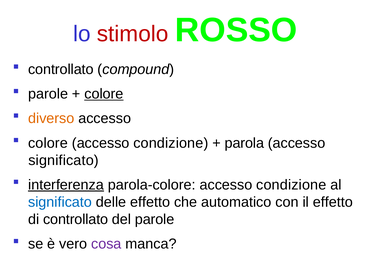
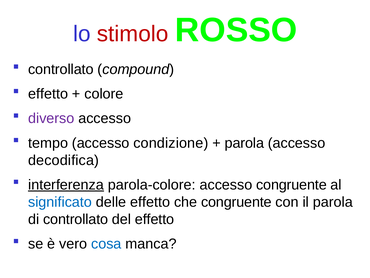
parole: parole -> effetto (48, 94)
colore underline: present -> none (104, 94)
diverso colour: orange -> purple (51, 118)
colore: colore -> tempo (48, 143)
significato: significato -> decodifica (64, 160)
parola-colore accesso condizione: condizione -> congruente (291, 184)
che automatico: automatico -> congruente (236, 202)
il effetto: effetto -> parola (333, 202)
del parole: parole -> effetto (155, 219)
cosa colour: purple -> blue (106, 244)
